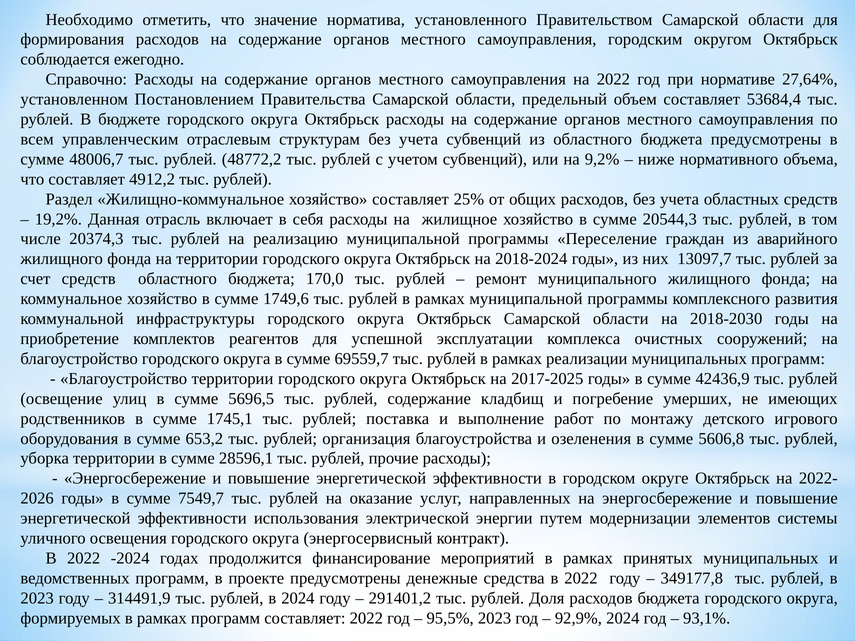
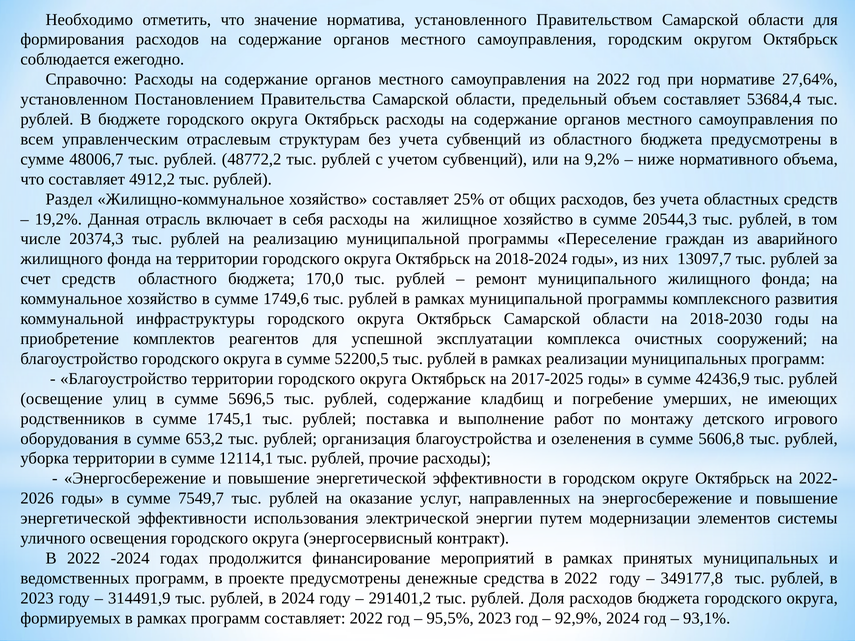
69559,7: 69559,7 -> 52200,5 (362, 359)
28596,1: 28596,1 -> 12114,1 (246, 459)
